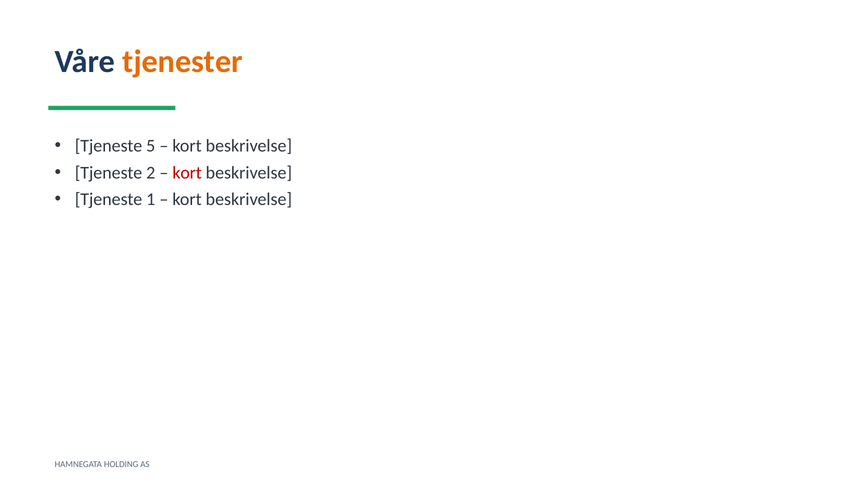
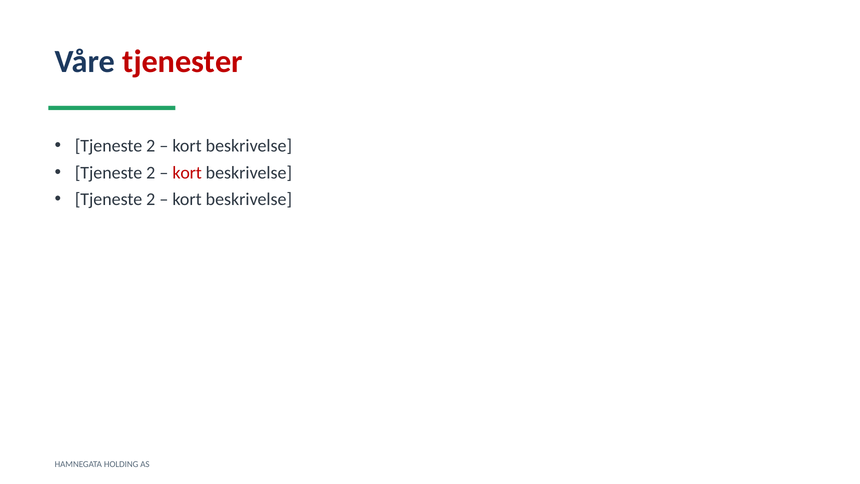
tjenester colour: orange -> red (183, 61)
5: 5 -> 2 (151, 146)
1: 1 -> 2 (151, 199)
